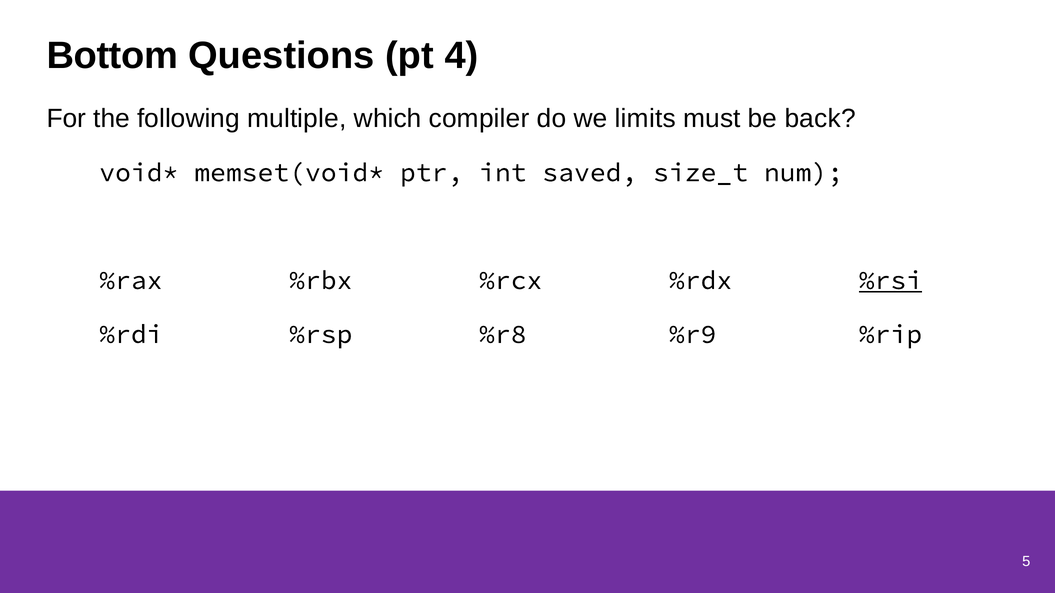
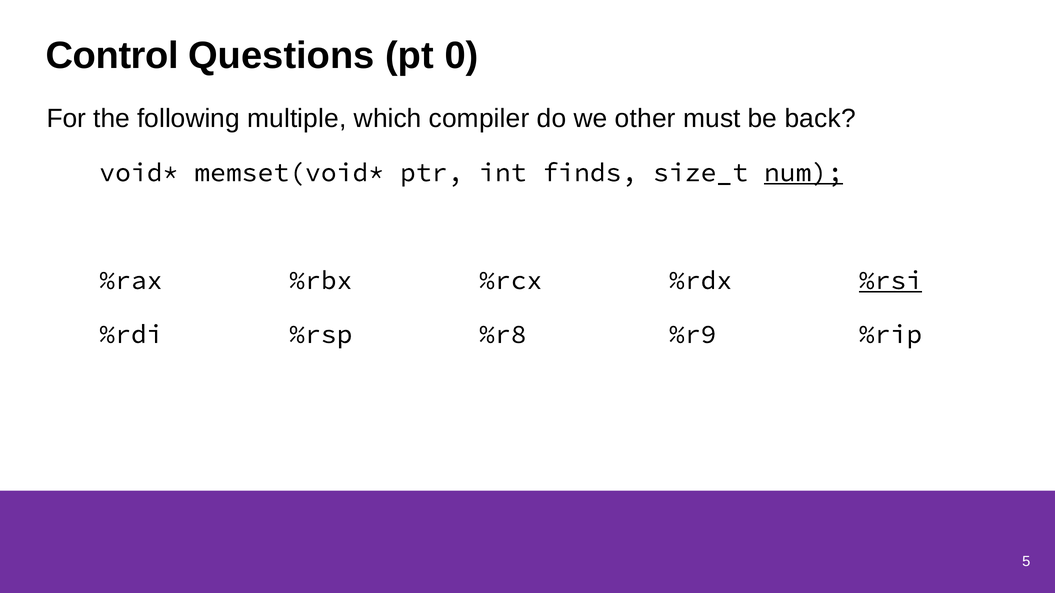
Bottom: Bottom -> Control (112, 56)
4: 4 -> 0 (461, 56)
limits: limits -> other (645, 119)
saved: saved -> finds (590, 173)
num underline: none -> present (803, 173)
